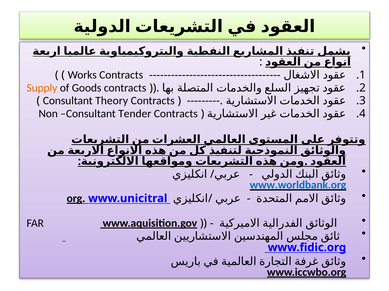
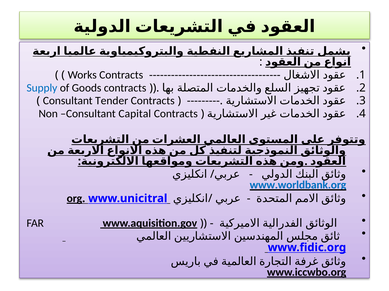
Supply colour: orange -> blue (42, 88)
Theory: Theory -> Tender (112, 101)
Tender: Tender -> Capital (135, 114)
